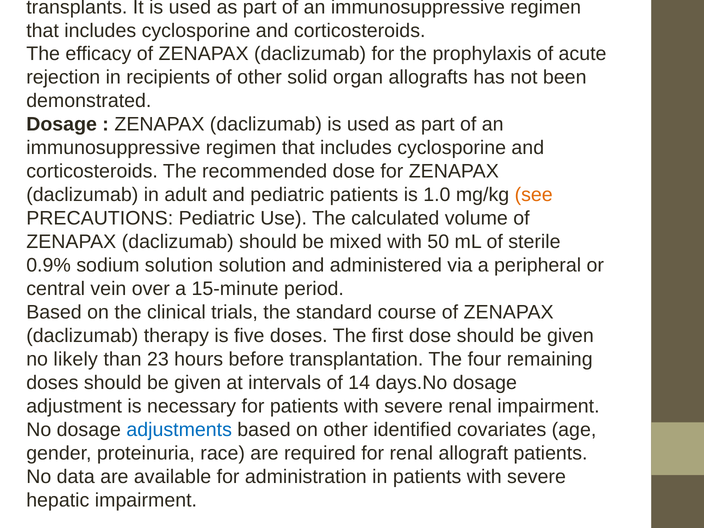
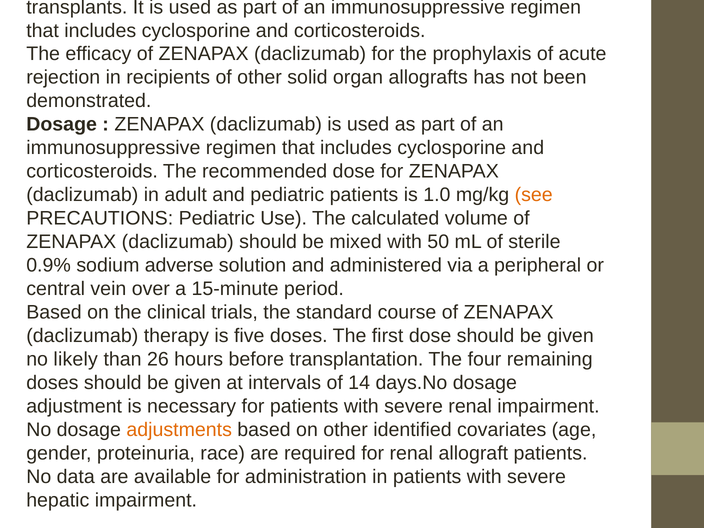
sodium solution: solution -> adverse (179, 265)
23: 23 -> 26 (158, 359)
adjustments colour: blue -> orange (179, 430)
